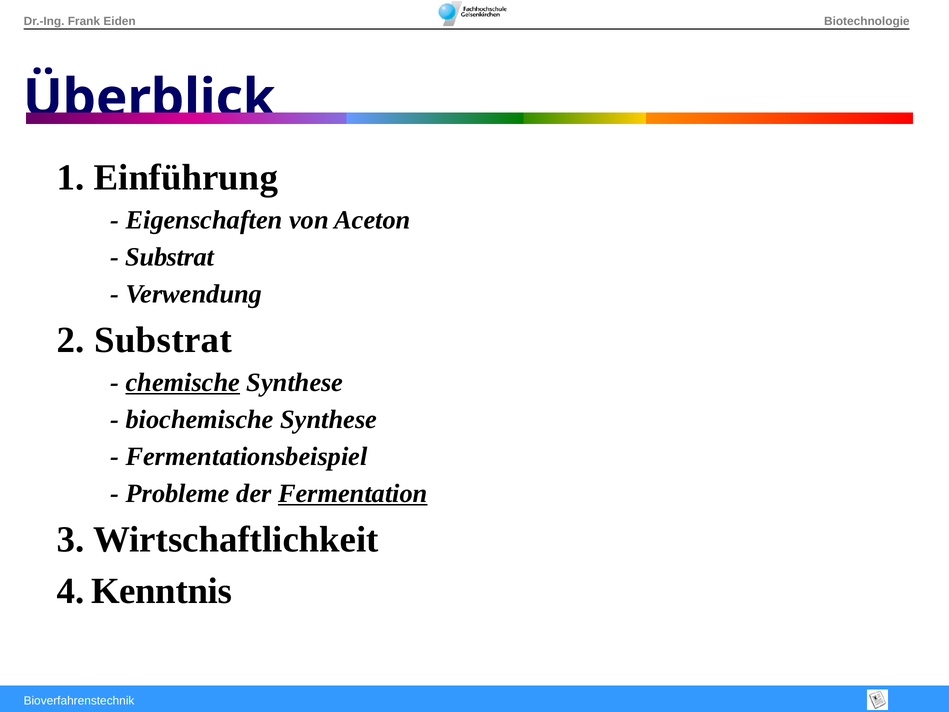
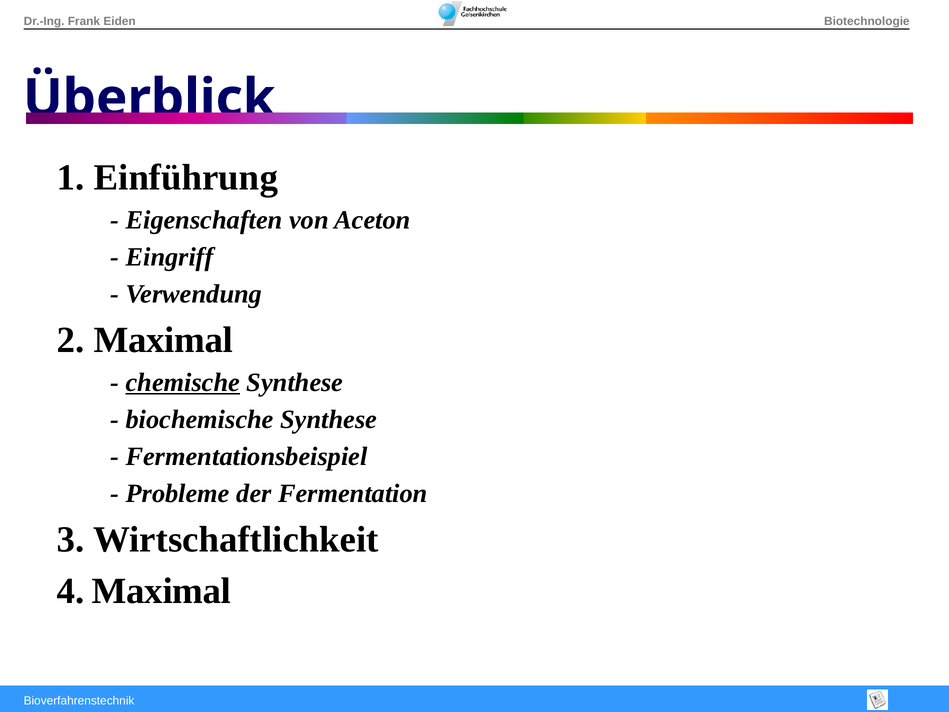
Substrat: Substrat -> Eingriff (170, 257)
2 Substrat: Substrat -> Maximal (163, 340)
Fermentation underline: present -> none (353, 493)
4 Kenntnis: Kenntnis -> Maximal (161, 591)
